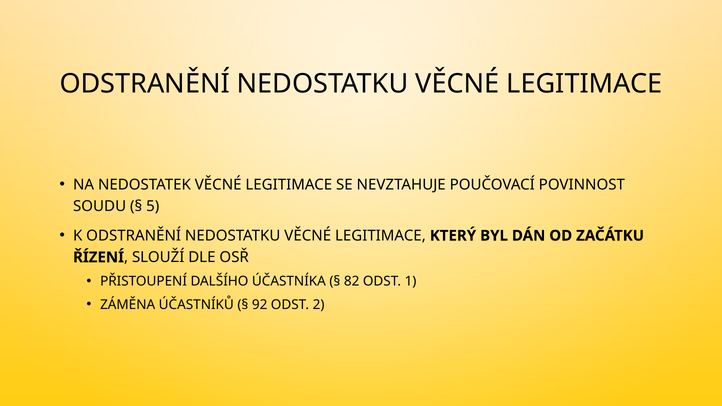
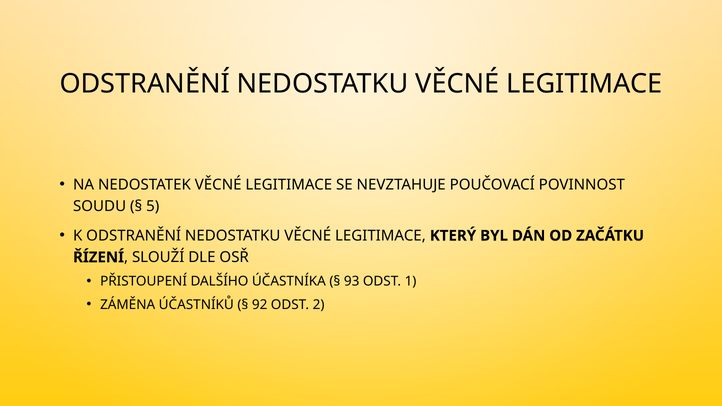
82: 82 -> 93 (352, 281)
